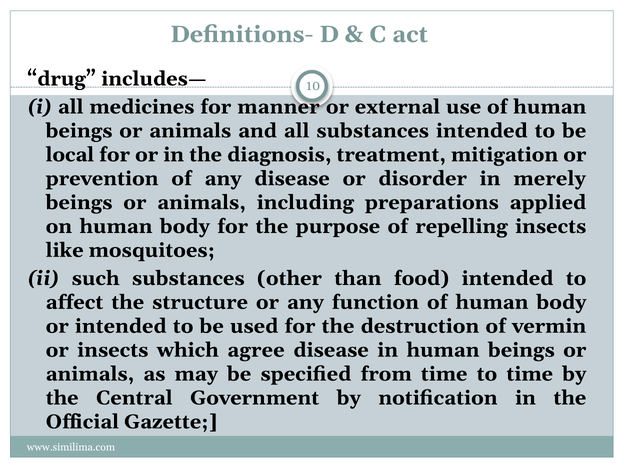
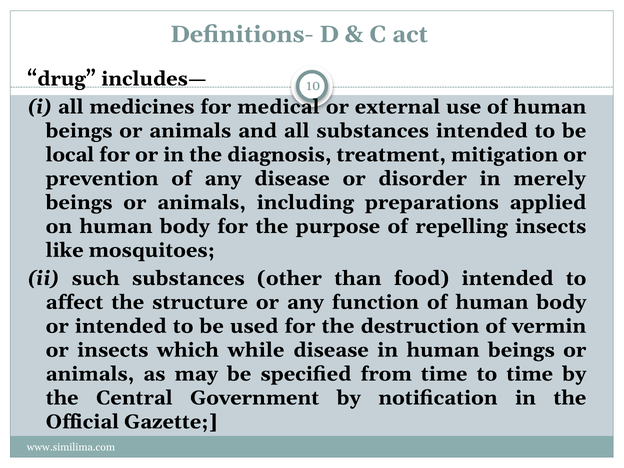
manner: manner -> medical (278, 107)
agree: agree -> while (256, 350)
